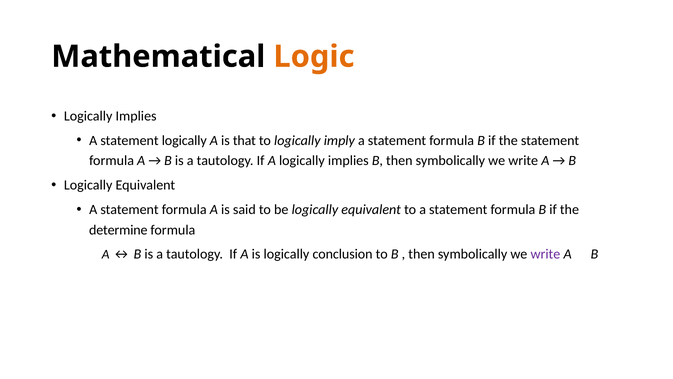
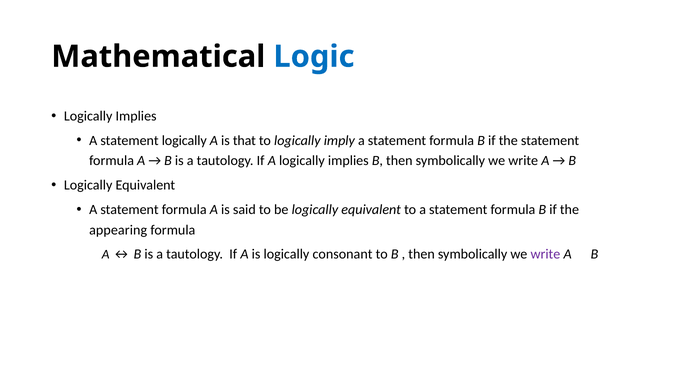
Logic colour: orange -> blue (314, 57)
determine: determine -> appearing (118, 230)
conclusion: conclusion -> consonant (342, 254)
